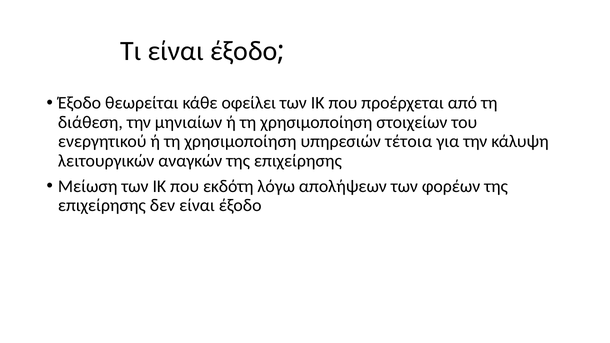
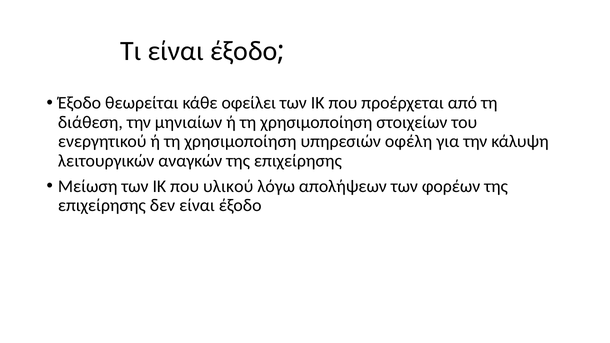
τέτοια: τέτοια -> οφέλη (409, 142)
εκδότη: εκδότη -> υλικού (228, 186)
